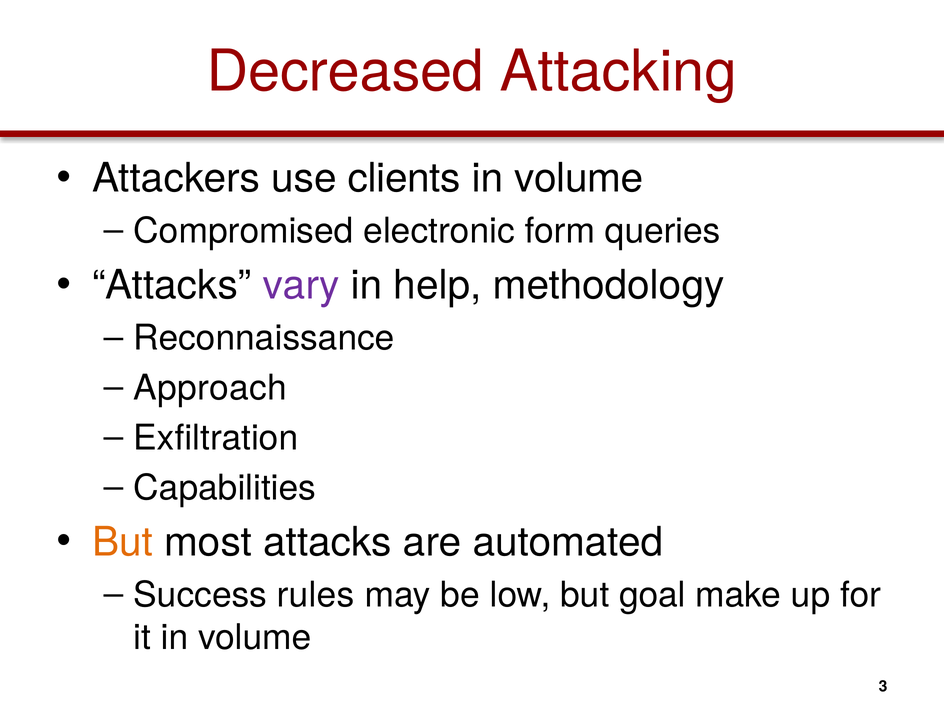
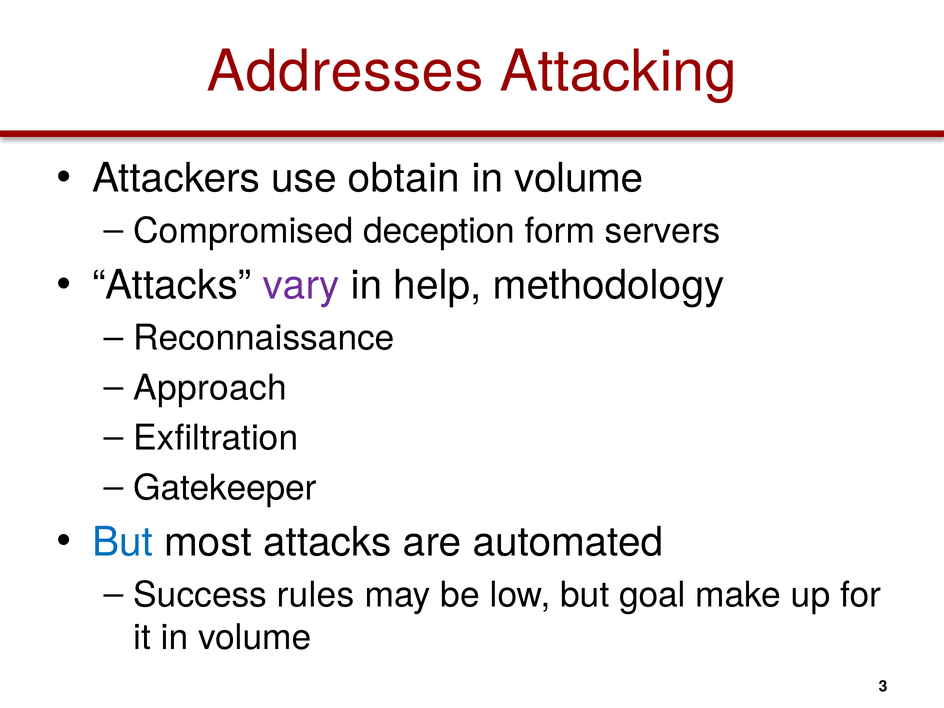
Decreased: Decreased -> Addresses (345, 72)
clients: clients -> obtain (404, 178)
electronic: electronic -> deception (439, 231)
queries: queries -> servers (663, 231)
Capabilities: Capabilities -> Gatekeeper (225, 488)
But colour: orange -> blue (123, 542)
